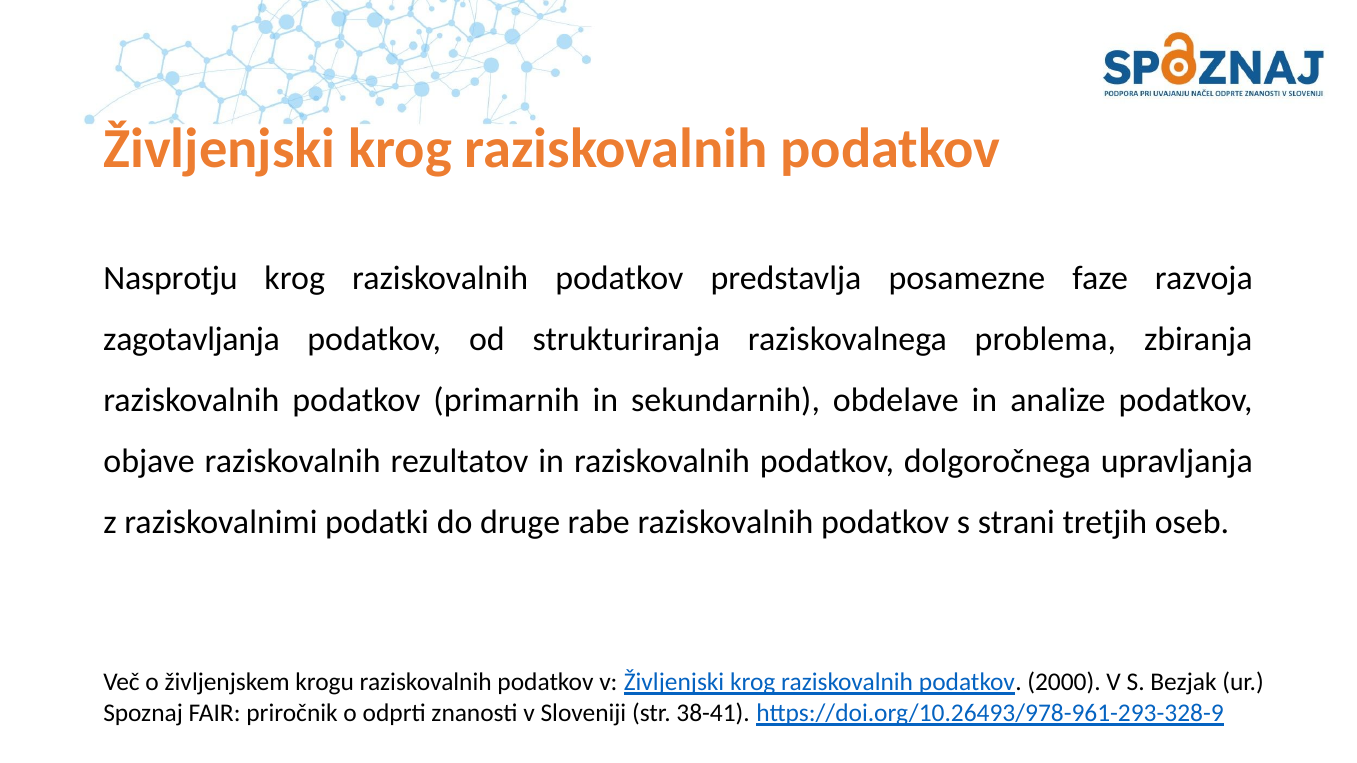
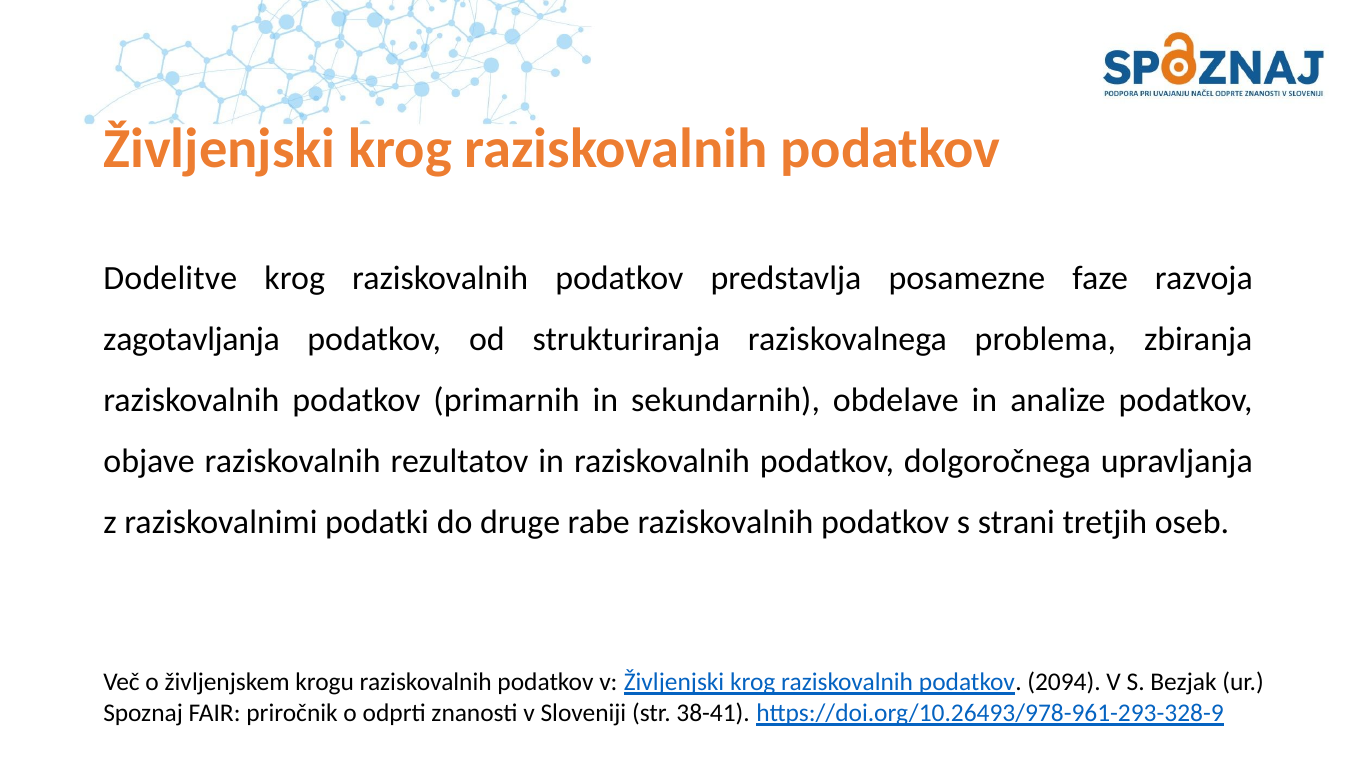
Nasprotju: Nasprotju -> Dodelitve (170, 279)
2000: 2000 -> 2094 (1064, 683)
